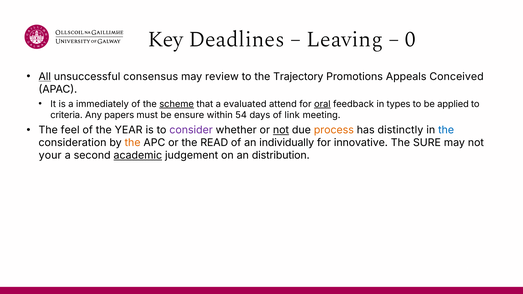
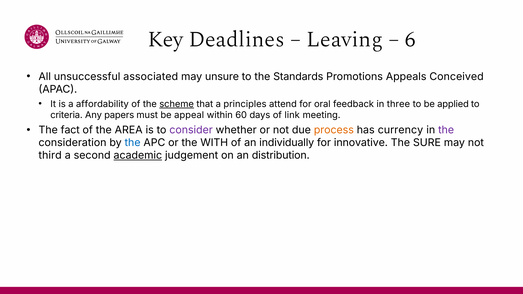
0: 0 -> 6 (410, 39)
All underline: present -> none (45, 77)
consensus: consensus -> associated (151, 77)
review: review -> unsure (222, 77)
Trajectory: Trajectory -> Standards (298, 77)
immediately: immediately -> affordability (102, 104)
evaluated: evaluated -> principles (245, 104)
oral underline: present -> none (322, 104)
types: types -> three (398, 104)
ensure: ensure -> appeal (189, 115)
54: 54 -> 60 (241, 115)
feel: feel -> fact (70, 130)
YEAR: YEAR -> AREA (129, 130)
not underline: present -> none (281, 130)
distinctly: distinctly -> currency (400, 130)
the colour: blue -> purple (446, 130)
the colour: orange -> blue (133, 143)
READ: READ -> WITH (214, 143)
your: your -> third (50, 156)
